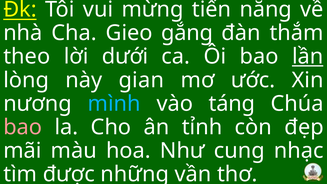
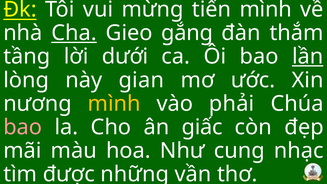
tiến năng: năng -> mình (266, 9)
Cha underline: none -> present (74, 33)
theo: theo -> tầng (27, 57)
mình colour: light blue -> yellow (114, 104)
táng: táng -> phải (232, 104)
tỉnh: tỉnh -> giấc (202, 127)
